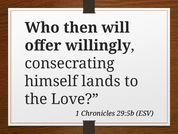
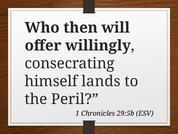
Love: Love -> Peril (75, 99)
